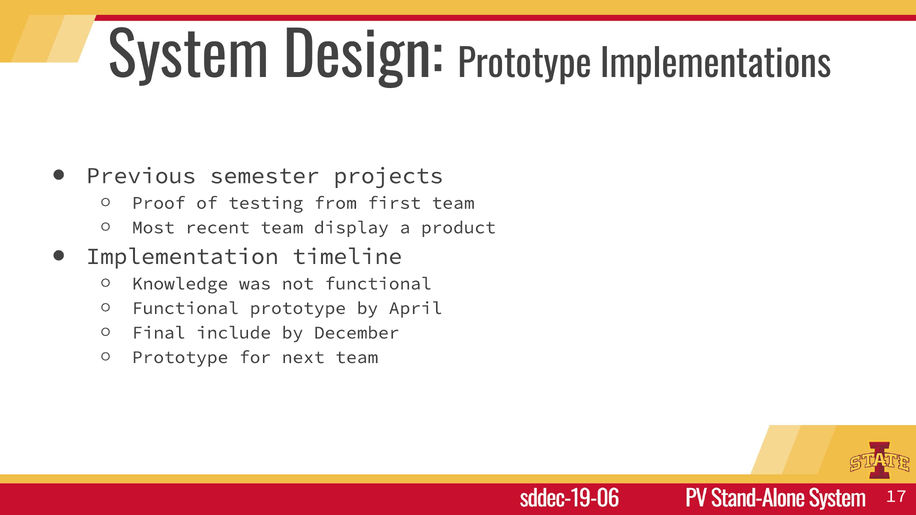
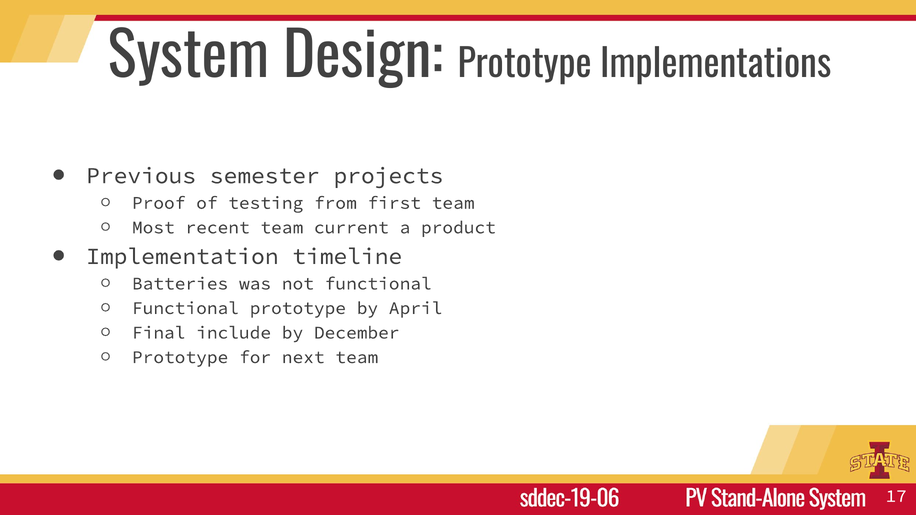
display: display -> current (351, 228)
Knowledge: Knowledge -> Batteries (180, 284)
